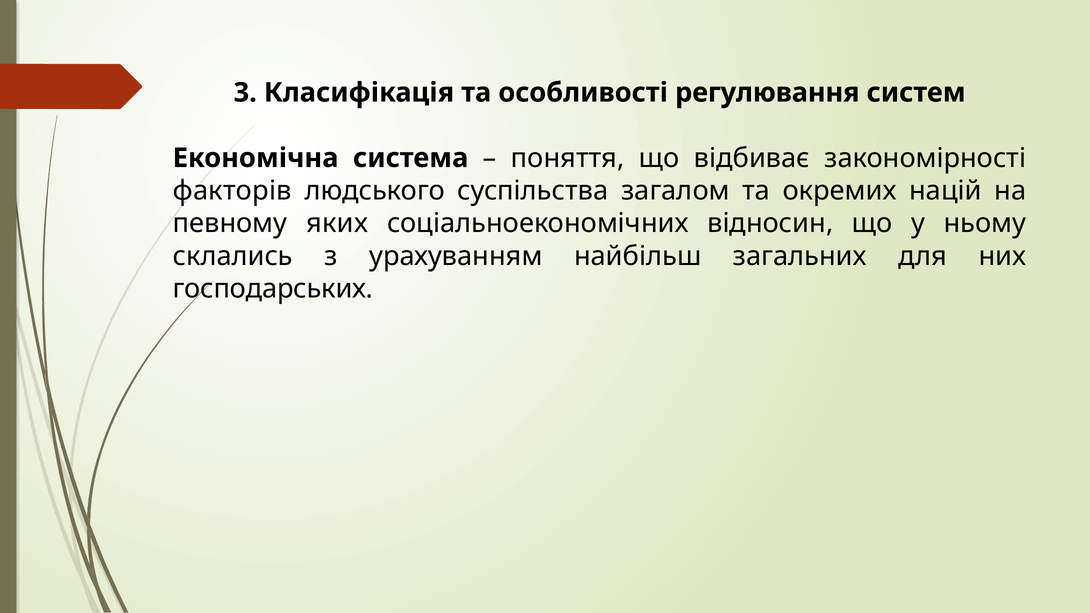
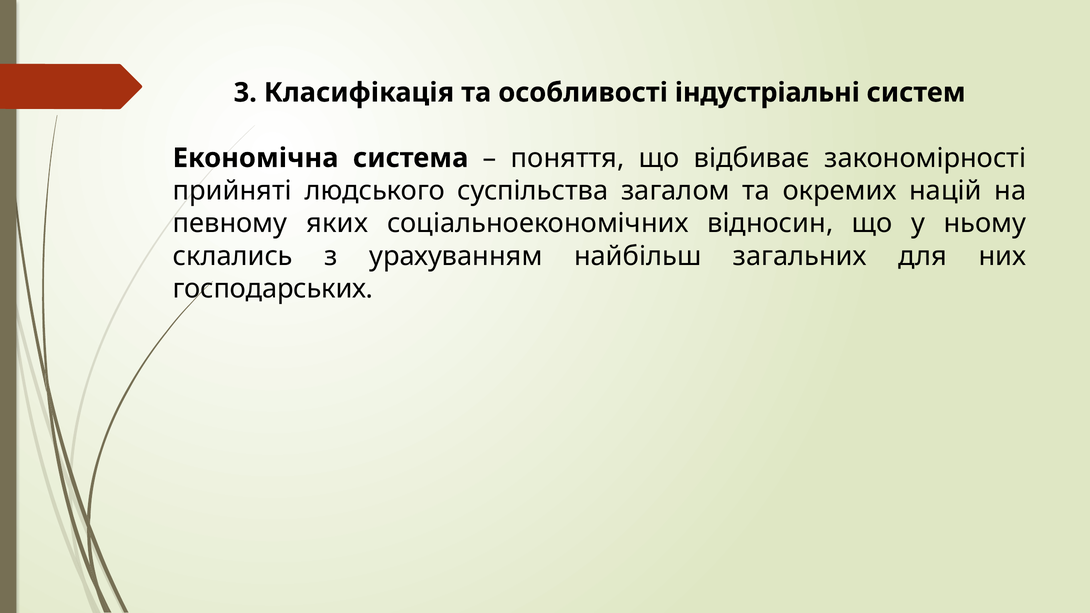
регулювання: регулювання -> індустріальні (767, 93)
факторів: факторів -> прийняті (232, 191)
